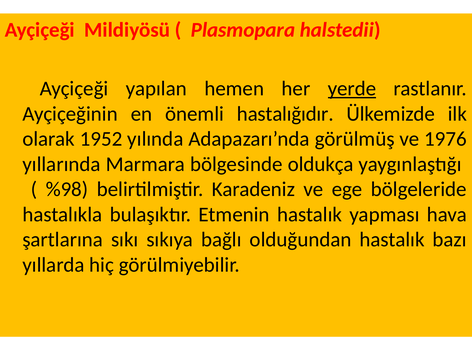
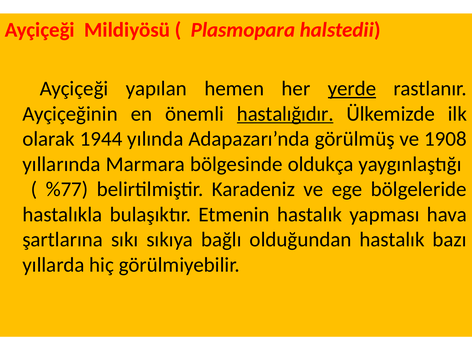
hastalığıdır underline: none -> present (285, 114)
1952: 1952 -> 1944 (101, 139)
1976: 1976 -> 1908 (445, 139)
%98: %98 -> %77 (67, 189)
